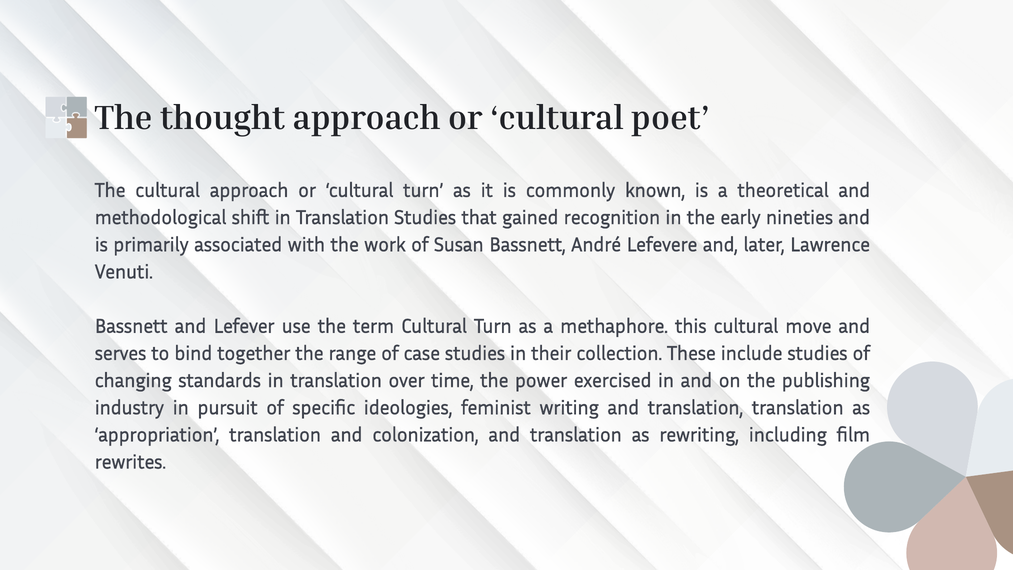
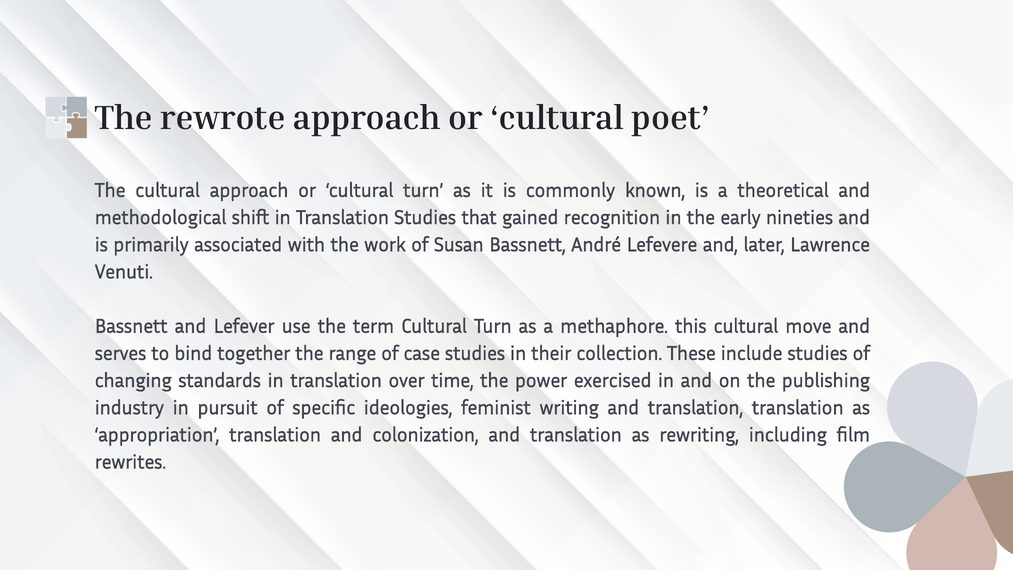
thought: thought -> rewrote (223, 118)
